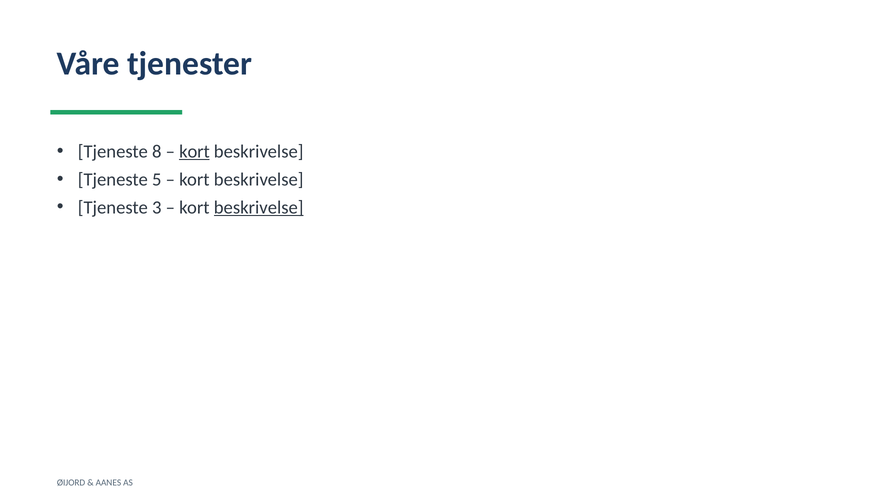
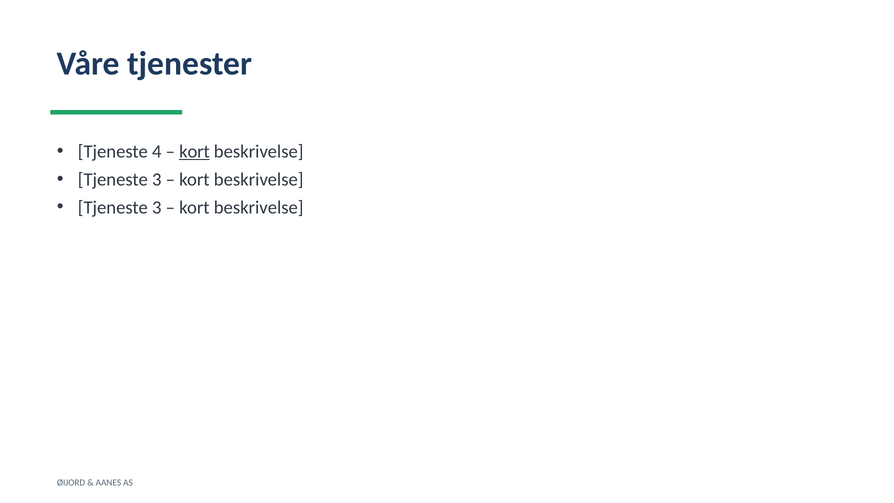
8: 8 -> 4 (157, 151)
5: 5 -> 3 (157, 179)
beskrivelse underline: present -> none (259, 207)
